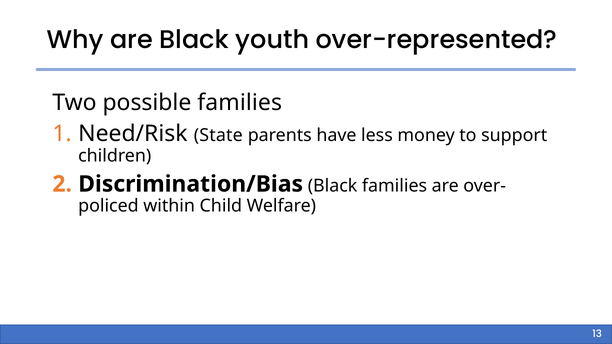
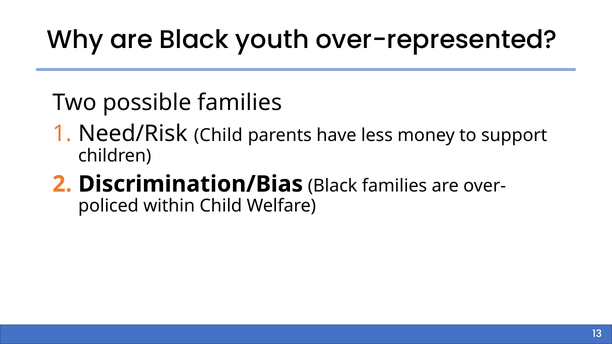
Need/Risk State: State -> Child (218, 135)
